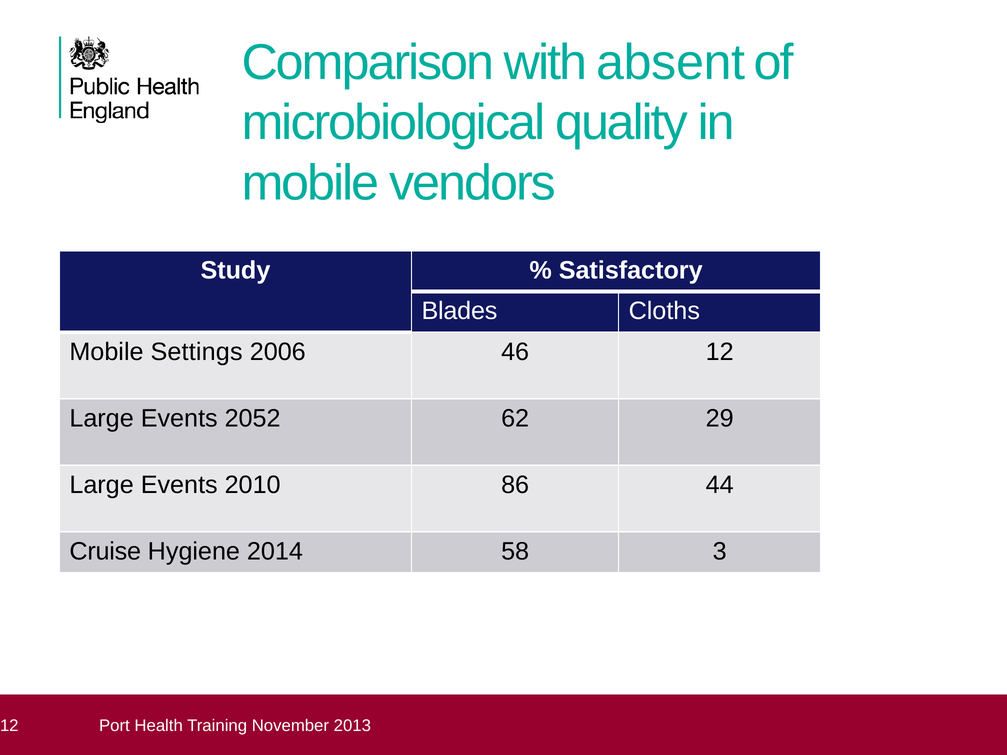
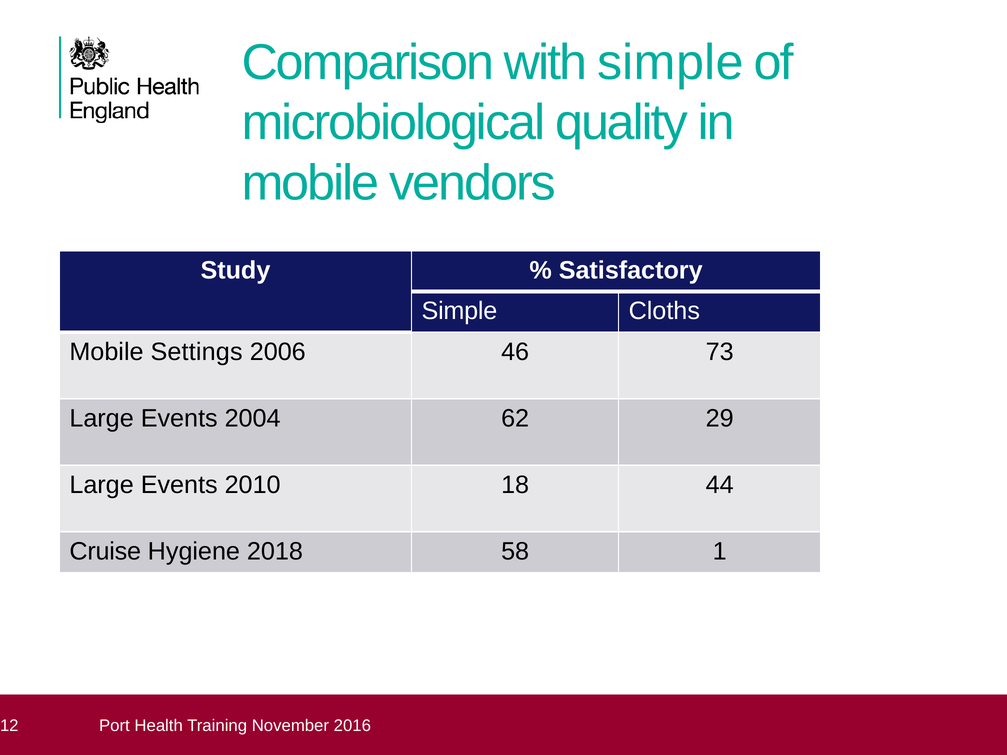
with absent: absent -> simple (670, 62)
Blades: Blades -> Simple (459, 311)
46 12: 12 -> 73 (720, 352)
2052: 2052 -> 2004 (253, 418)
86: 86 -> 18 (515, 485)
2014: 2014 -> 2018 (275, 551)
3: 3 -> 1 (720, 551)
2013: 2013 -> 2016 (352, 726)
